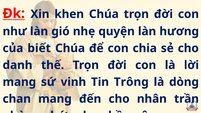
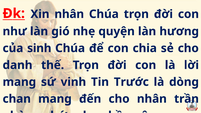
Xin khen: khen -> nhân (69, 14)
biết: biết -> sinh (39, 48)
Trông: Trông -> Trước (131, 82)
